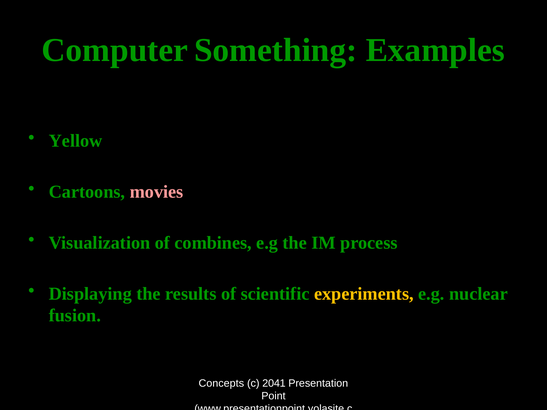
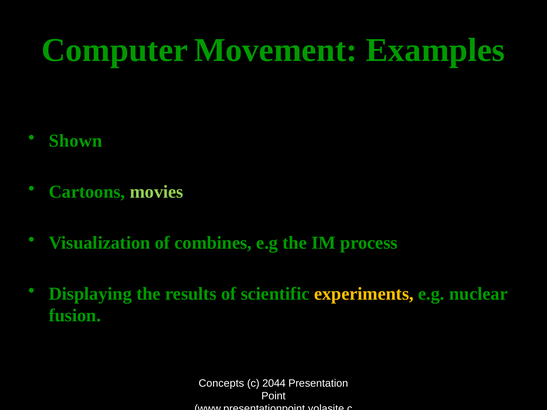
Something: Something -> Movement (276, 50)
Yellow: Yellow -> Shown (75, 141)
movies colour: pink -> light green (157, 192)
2041: 2041 -> 2044 (274, 383)
